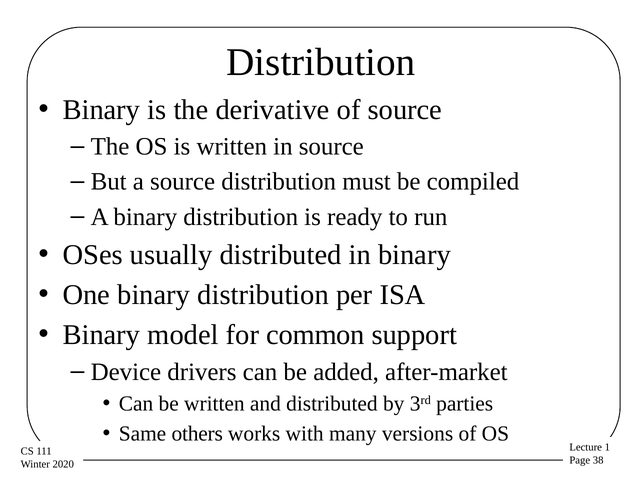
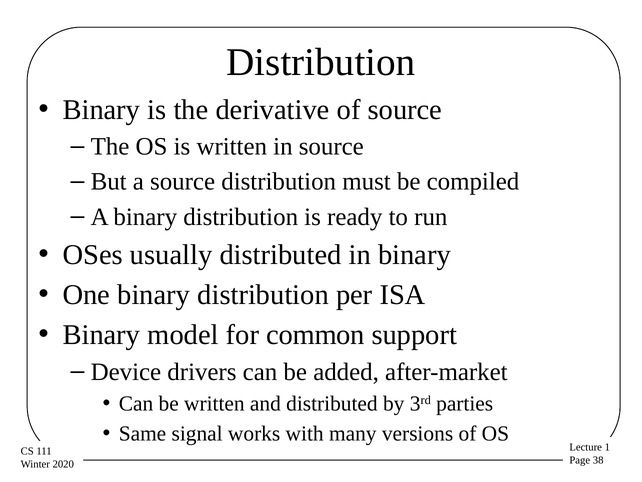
others: others -> signal (197, 433)
